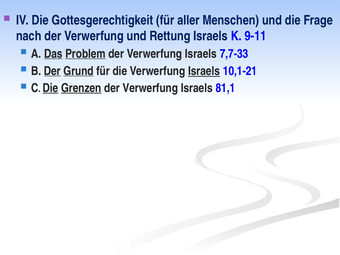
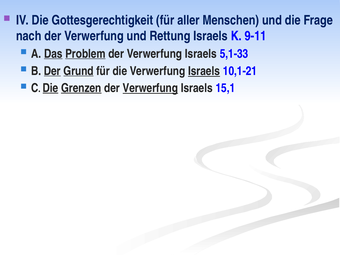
7,7-33: 7,7-33 -> 5,1-33 (234, 54)
Verwerfung underline: none -> present (150, 88)
81,1: 81,1 -> 15,1 (225, 88)
